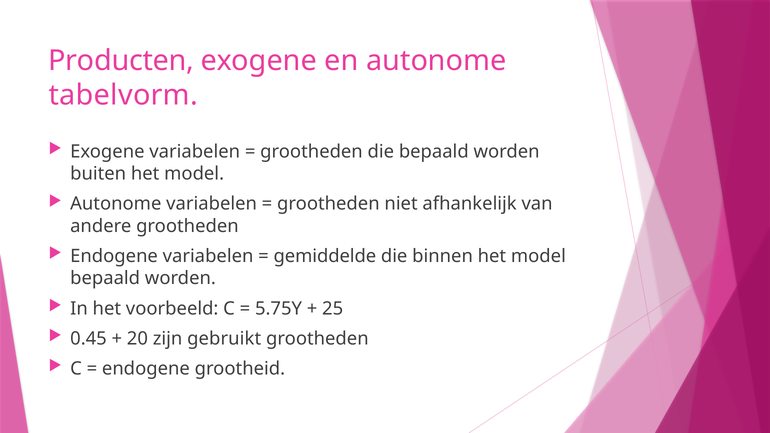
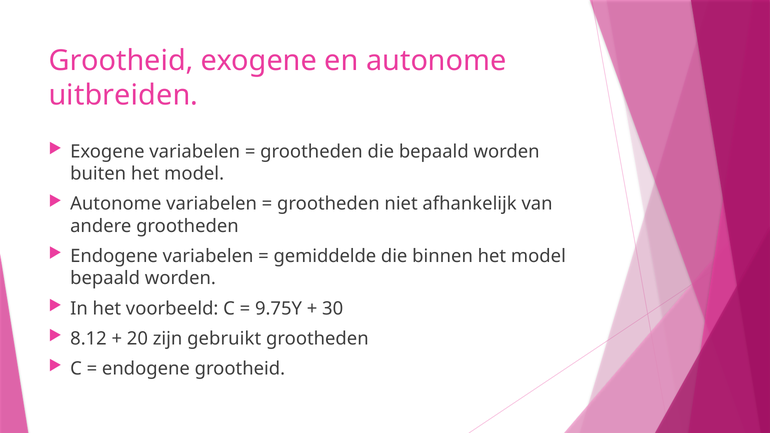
Producten: Producten -> Grootheid (121, 61)
tabelvorm: tabelvorm -> uitbreiden (123, 95)
5.75Y: 5.75Y -> 9.75Y (279, 309)
25: 25 -> 30 (333, 309)
0.45: 0.45 -> 8.12 (88, 339)
